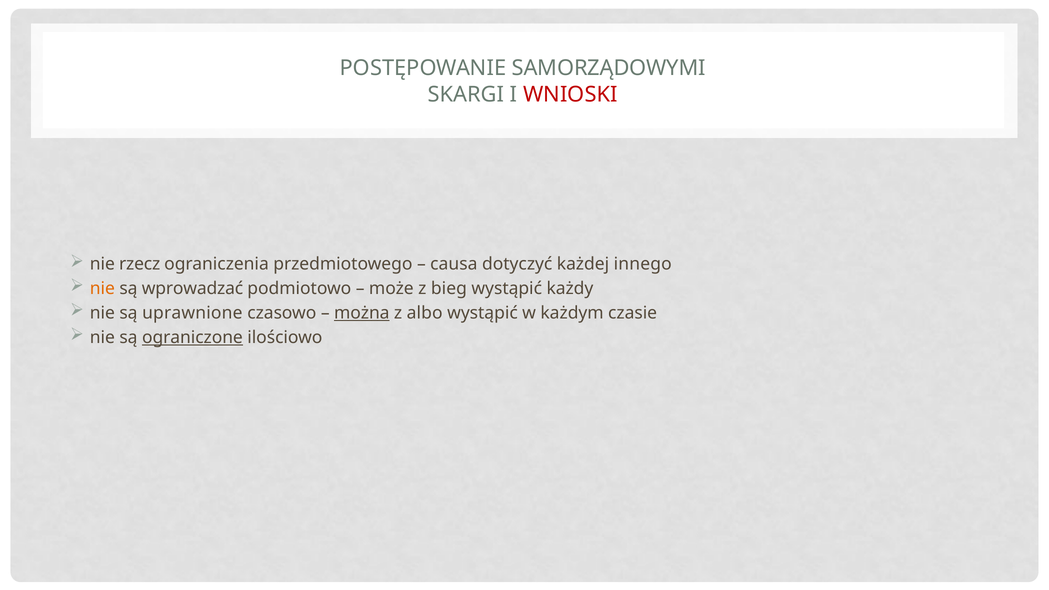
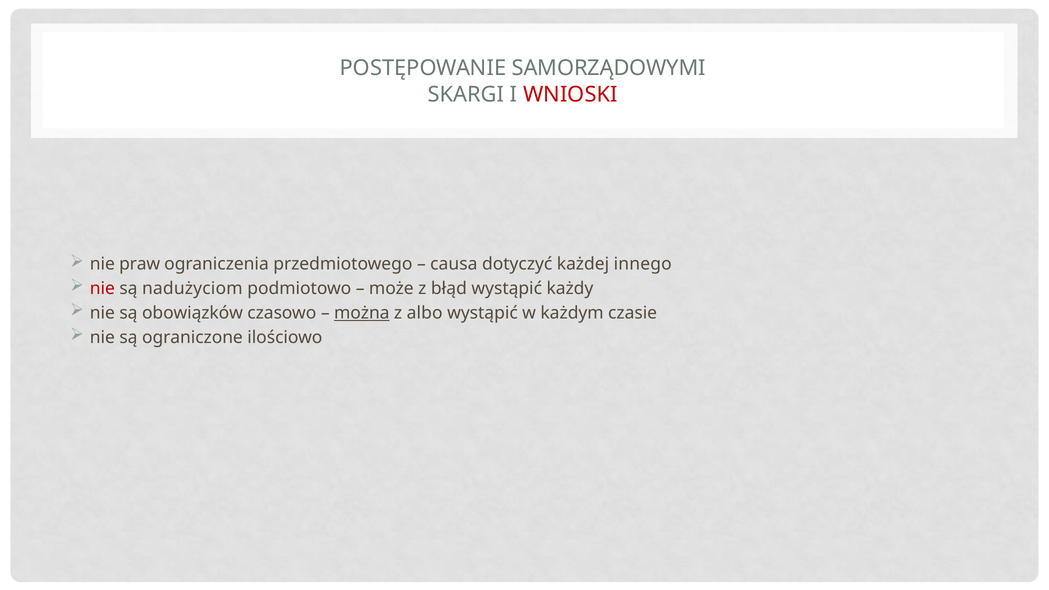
rzecz: rzecz -> praw (140, 264)
nie colour: orange -> red (102, 289)
wprowadzać: wprowadzać -> nadużyciom (192, 289)
bieg: bieg -> błąd (449, 289)
uprawnione: uprawnione -> obowiązków (192, 313)
ograniczone underline: present -> none (192, 337)
